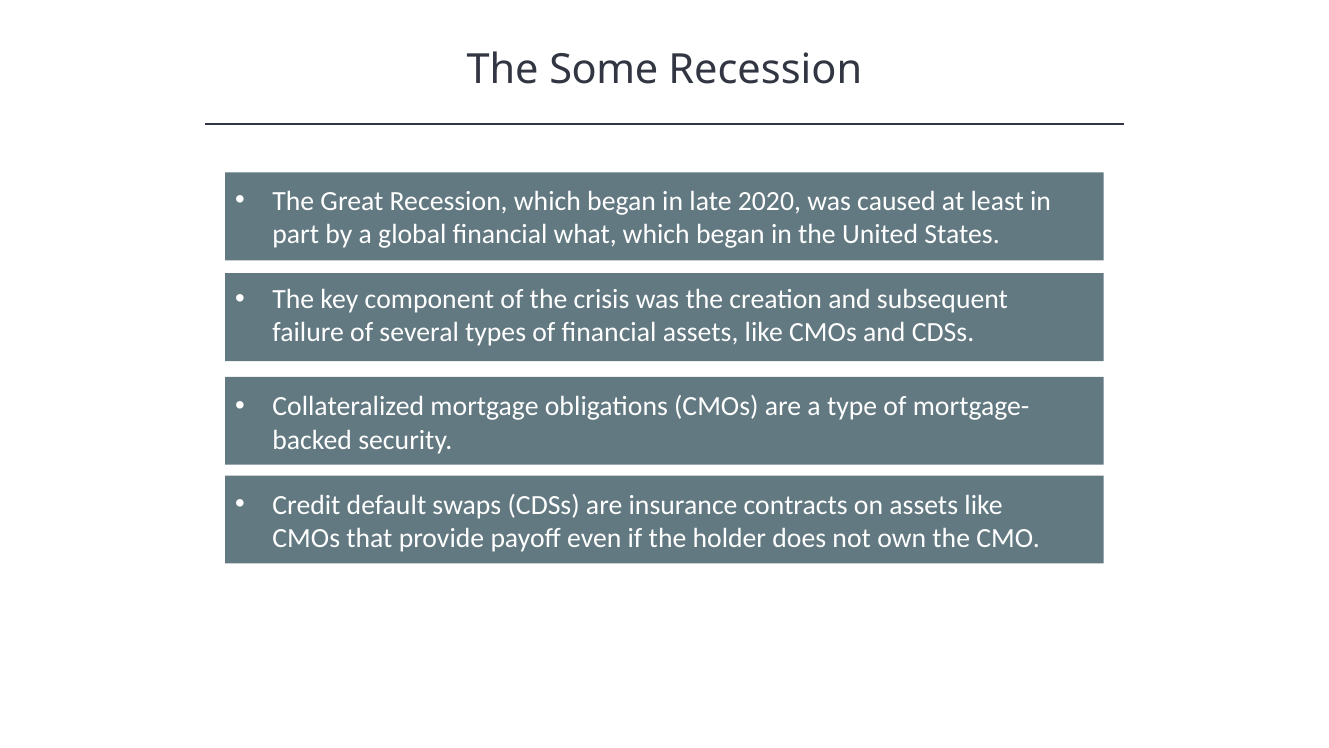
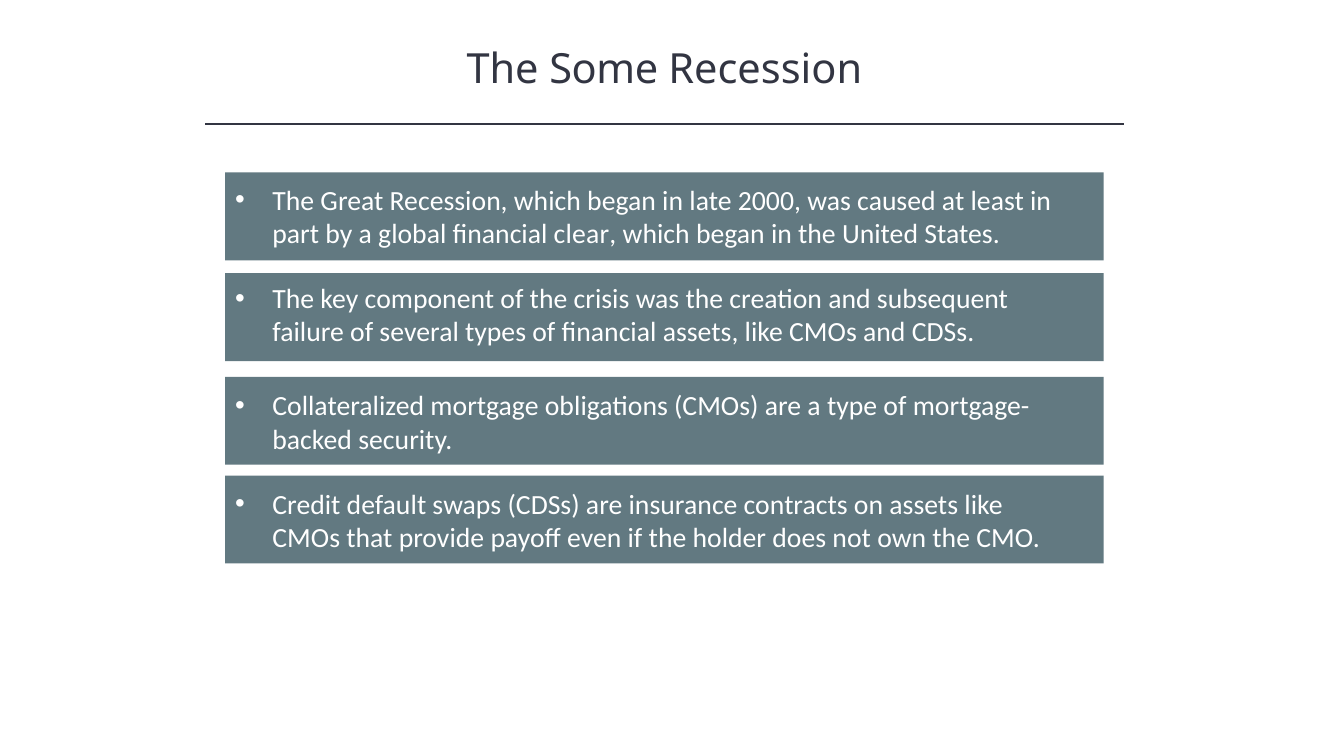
2020: 2020 -> 2000 (769, 201)
what: what -> clear (585, 234)
